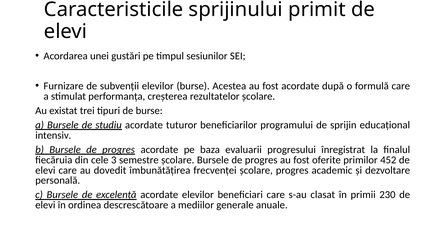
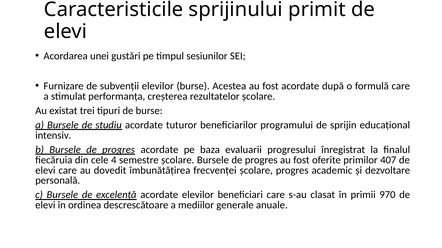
3: 3 -> 4 (114, 160)
452: 452 -> 407 (388, 160)
230: 230 -> 970 (387, 195)
